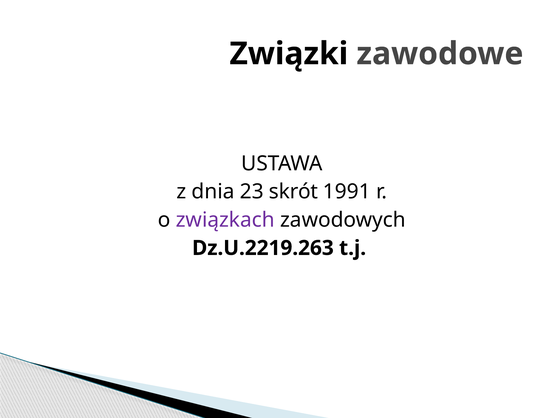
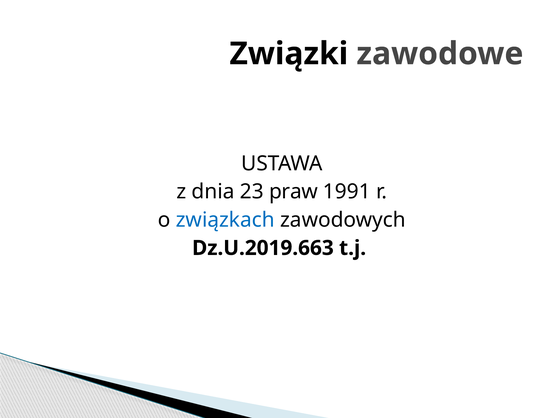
skrót: skrót -> praw (294, 192)
związkach colour: purple -> blue (225, 220)
Dz.U.2219.263: Dz.U.2219.263 -> Dz.U.2019.663 (263, 248)
